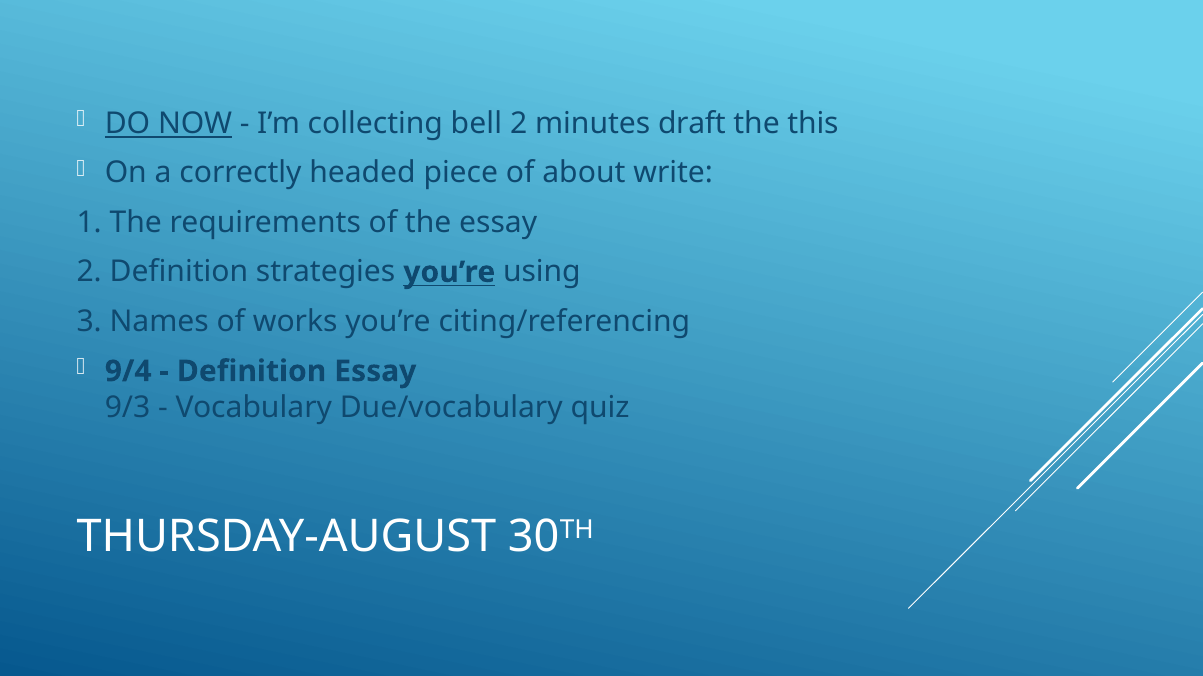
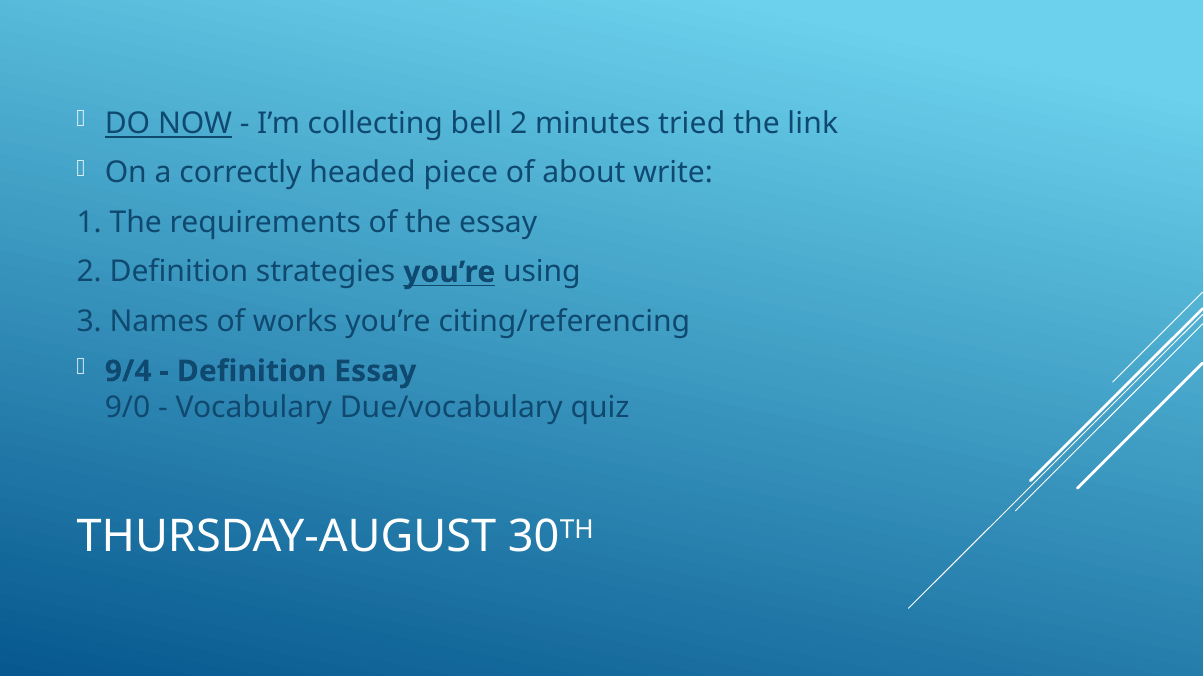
draft: draft -> tried (692, 123)
this: this -> link (813, 123)
9/3: 9/3 -> 9/0 (128, 408)
